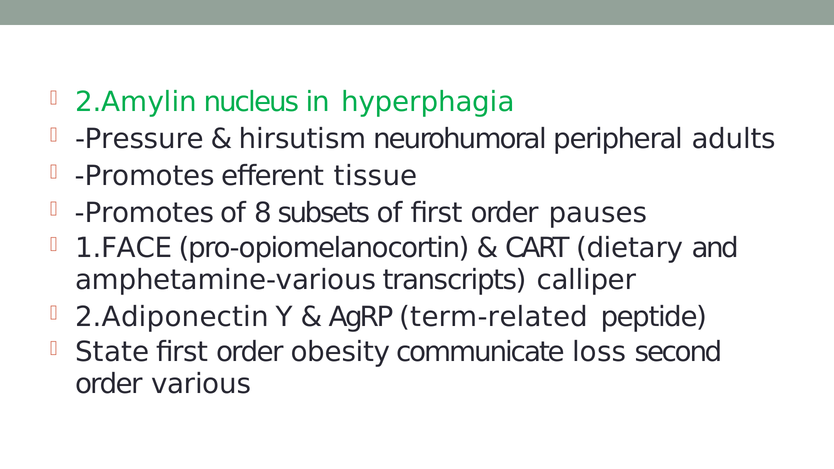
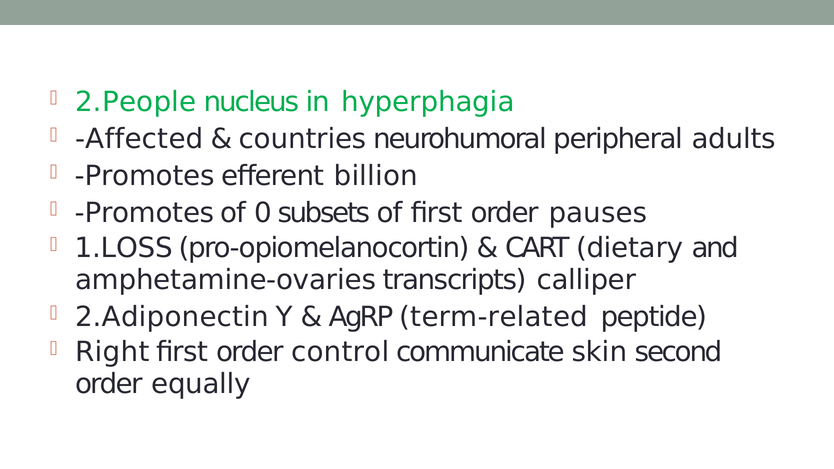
2.Amylin: 2.Amylin -> 2.People (136, 102)
Pressure: Pressure -> Affected (139, 139)
hirsutism: hirsutism -> countries (303, 139)
tissue: tissue -> billion (376, 176)
8: 8 -> 0 (263, 213)
1.FACE: 1.FACE -> 1.LOSS (124, 248)
amphetamine-various: amphetamine-various -> amphetamine-ovaries (226, 280)
State: State -> Right (112, 352)
obesity: obesity -> control (340, 352)
loss: loss -> skin (599, 352)
various: various -> equally (201, 384)
